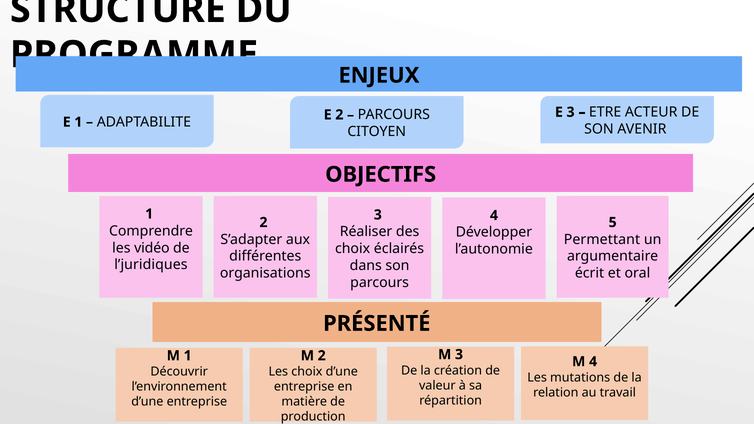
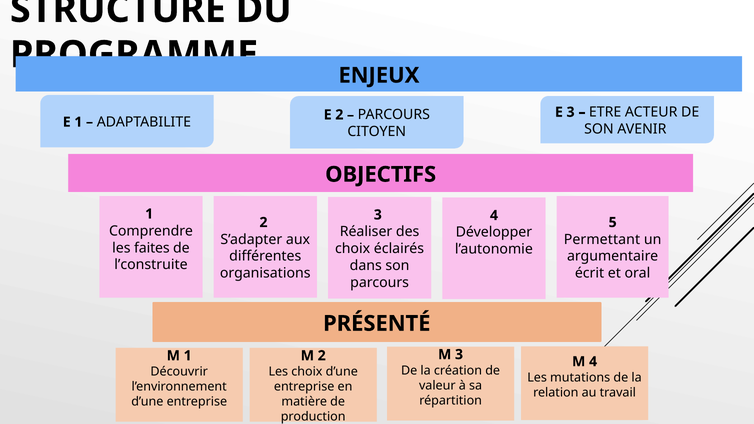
vidéo: vidéo -> faites (152, 248)
l’juridiques: l’juridiques -> l’construite (151, 265)
